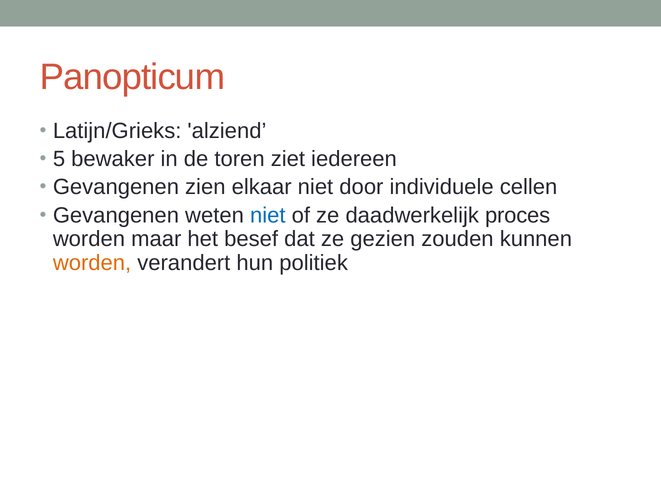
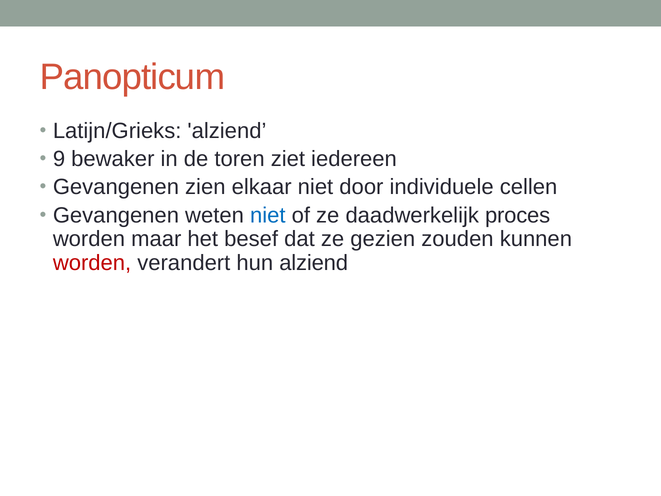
5: 5 -> 9 (59, 159)
worden colour: orange -> red (92, 263)
hun politiek: politiek -> alziend (314, 263)
